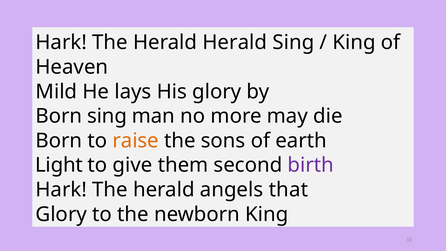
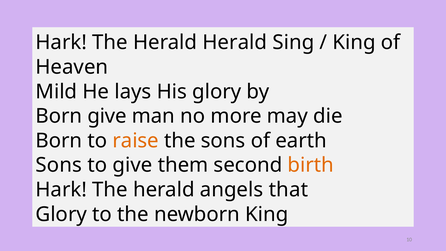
Born sing: sing -> give (107, 116)
Light: Light -> Sons (59, 165)
birth colour: purple -> orange (311, 165)
